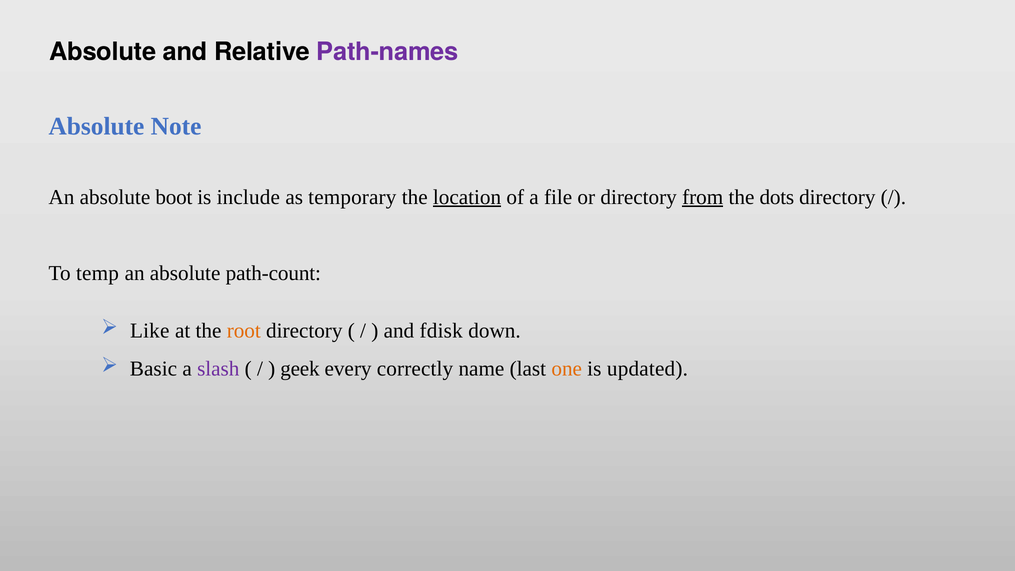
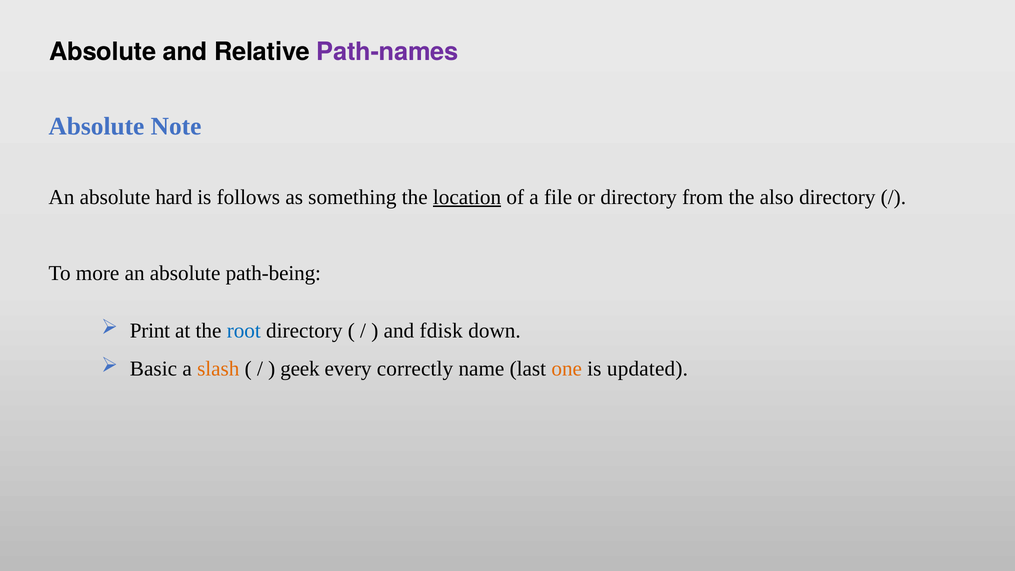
boot: boot -> hard (174, 197)
include: include -> follows (248, 197)
temporary: temporary -> something (352, 197)
from underline: present -> none (703, 197)
dots: dots -> also (777, 197)
temp: temp -> more (98, 273)
path-count: path-count -> path-being (273, 273)
Like: Like -> Print (150, 330)
root colour: orange -> blue (244, 330)
slash colour: purple -> orange (218, 369)
